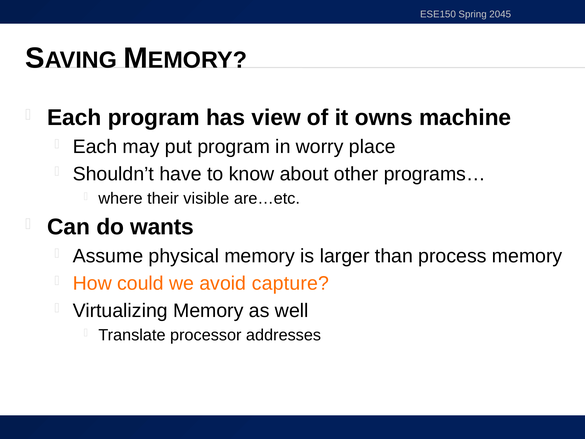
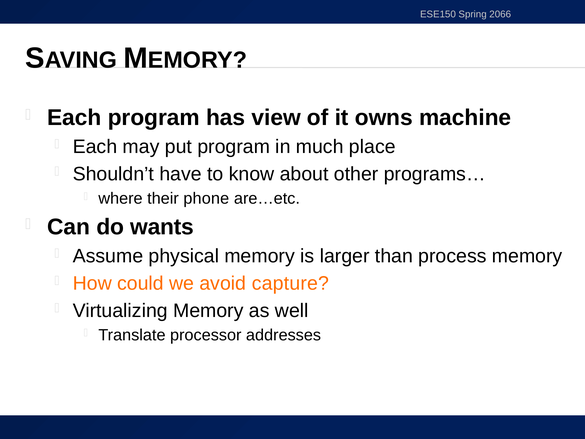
2045: 2045 -> 2066 (500, 14)
worry: worry -> much (320, 147)
visible: visible -> phone (206, 198)
